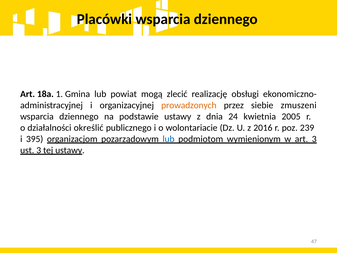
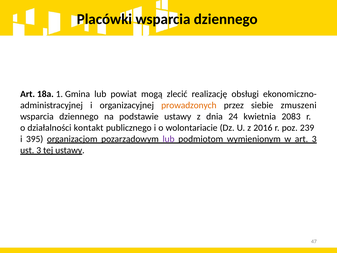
2005: 2005 -> 2083 (291, 116)
określić: określić -> kontakt (89, 128)
lub colour: blue -> purple (169, 139)
